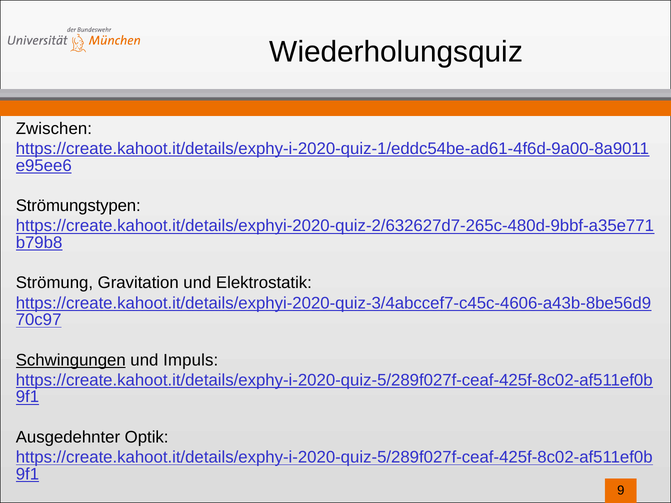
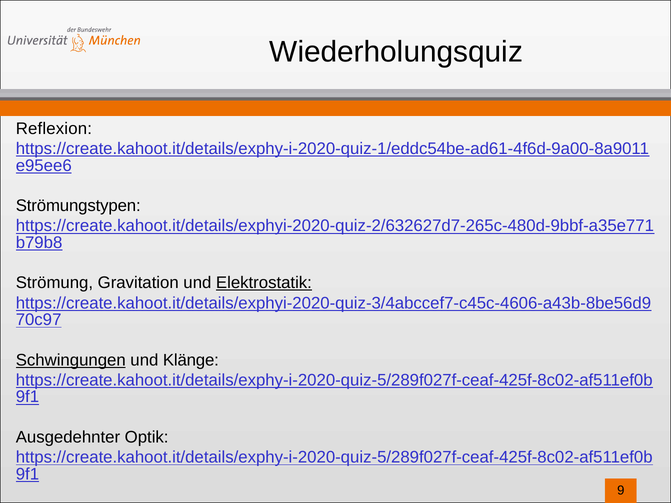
Zwischen: Zwischen -> Reflexion (54, 129)
Elektrostatik underline: none -> present (264, 283)
Impuls: Impuls -> Klänge (191, 360)
